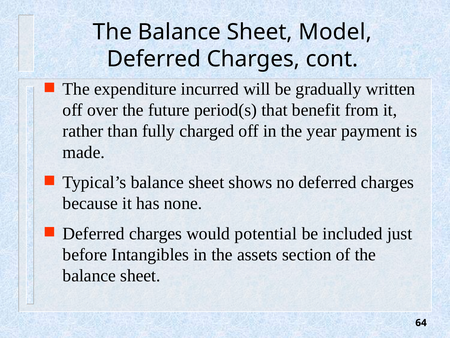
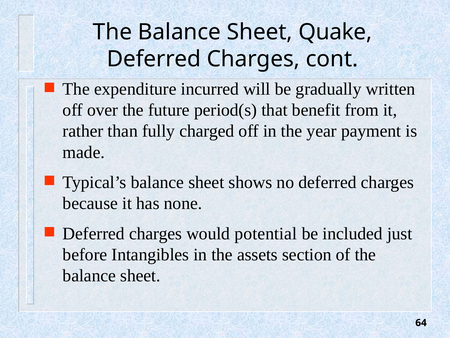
Model: Model -> Quake (335, 32)
